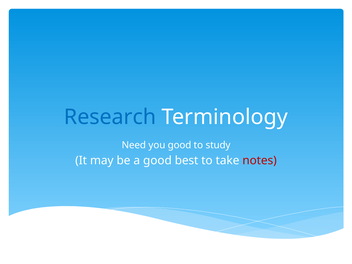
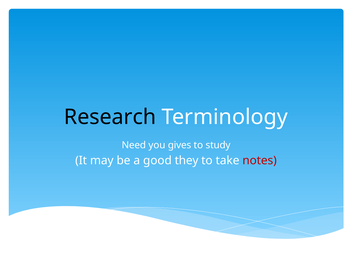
Research colour: blue -> black (110, 117)
you good: good -> gives (180, 145)
best: best -> they (187, 161)
